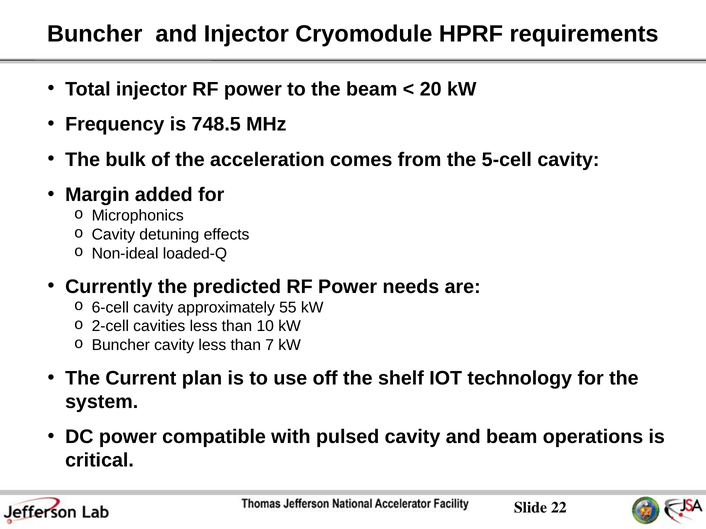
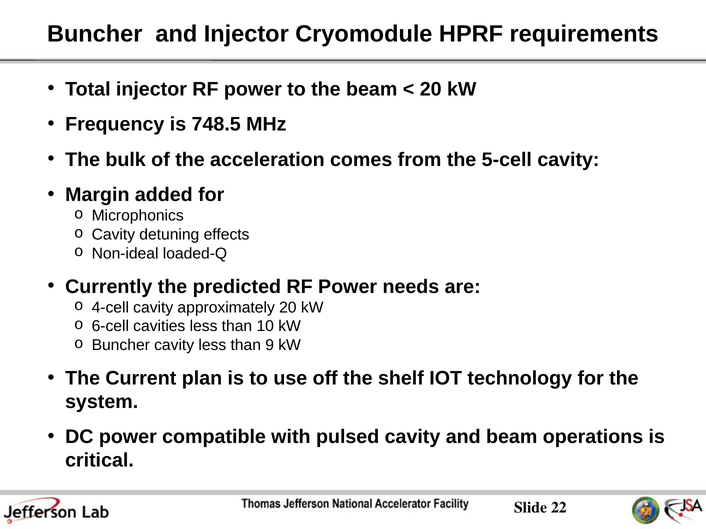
6-cell: 6-cell -> 4-cell (110, 308)
approximately 55: 55 -> 20 (288, 308)
2-cell: 2-cell -> 6-cell (110, 327)
7: 7 -> 9 (270, 345)
